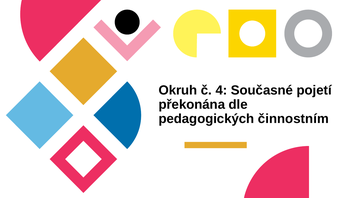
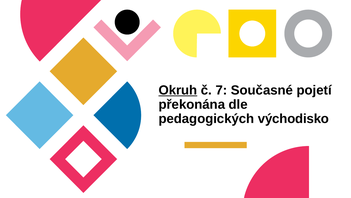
Okruh underline: none -> present (178, 90)
4: 4 -> 7 (221, 90)
činnostním: činnostním -> východisko (293, 118)
